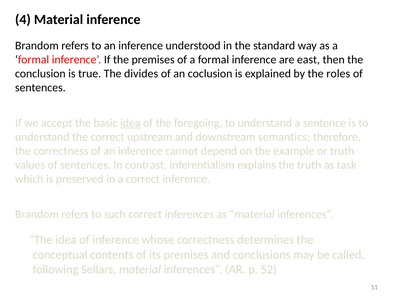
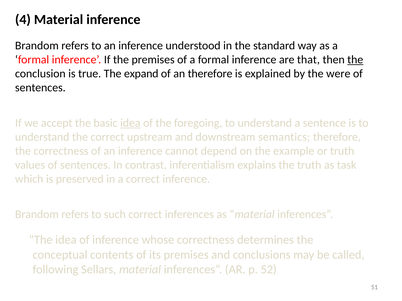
east: east -> that (308, 60)
the underline: none -> present (355, 60)
divides: divides -> expand (141, 74)
an coclusion: coclusion -> therefore (210, 74)
roles: roles -> were (338, 74)
